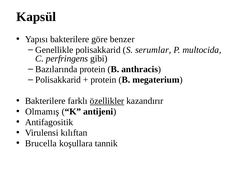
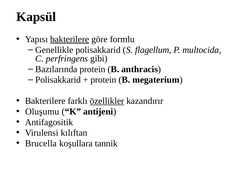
bakterilere underline: none -> present (70, 39)
benzer: benzer -> formlu (122, 39)
serumlar: serumlar -> flagellum (153, 50)
Olmamış: Olmamış -> Oluşumu (42, 112)
